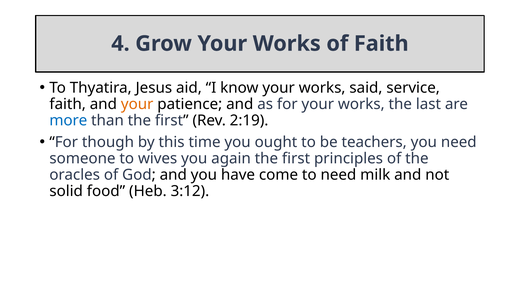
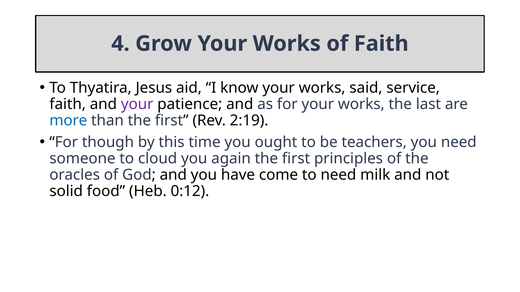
your colour: orange -> purple (137, 104)
wives: wives -> cloud (158, 159)
3:12: 3:12 -> 0:12 (190, 192)
